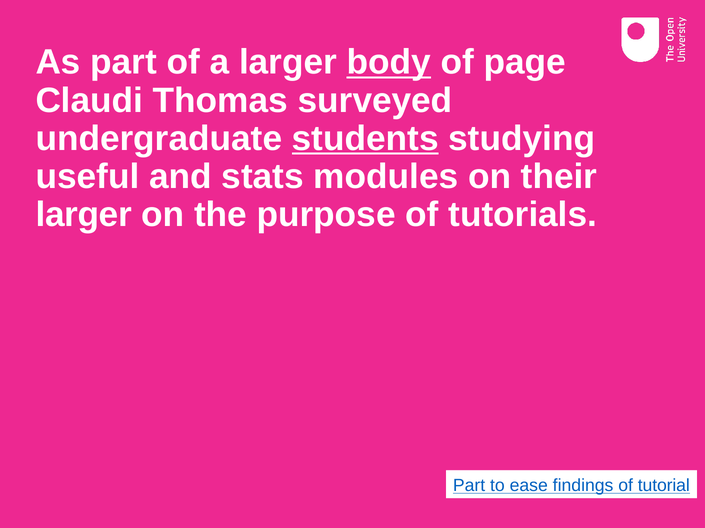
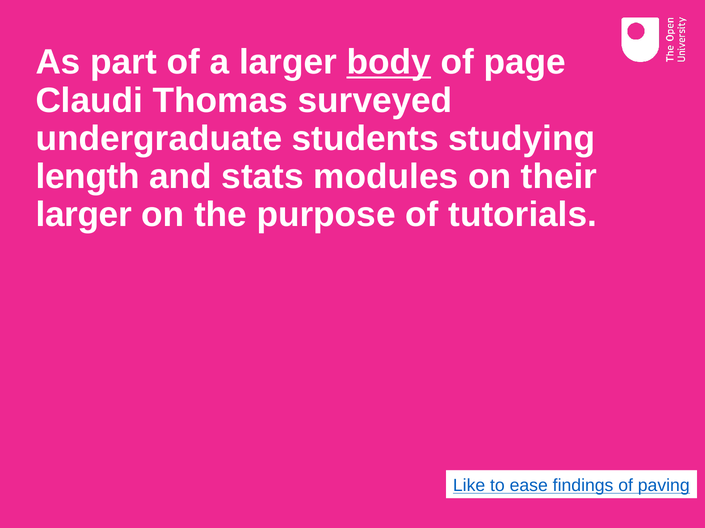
students underline: present -> none (365, 139)
useful: useful -> length (88, 177)
Part: Part -> Like (469, 486)
tutorial: tutorial -> paving (664, 486)
